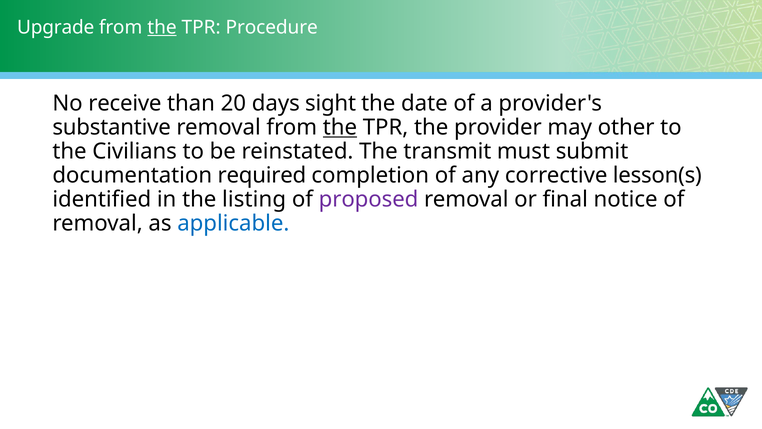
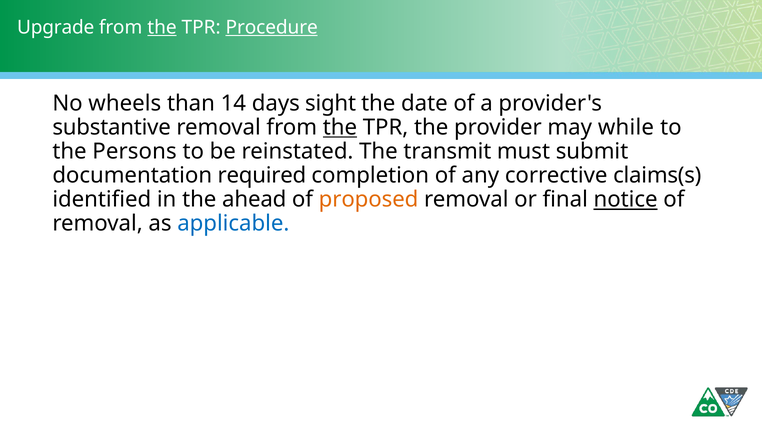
Procedure underline: none -> present (272, 27)
receive: receive -> wheels (125, 103)
20: 20 -> 14 (233, 103)
other: other -> while (626, 127)
Civilians: Civilians -> Persons (135, 151)
lesson(s: lesson(s -> claims(s (657, 175)
listing: listing -> ahead (254, 199)
proposed colour: purple -> orange (369, 199)
notice underline: none -> present (626, 199)
